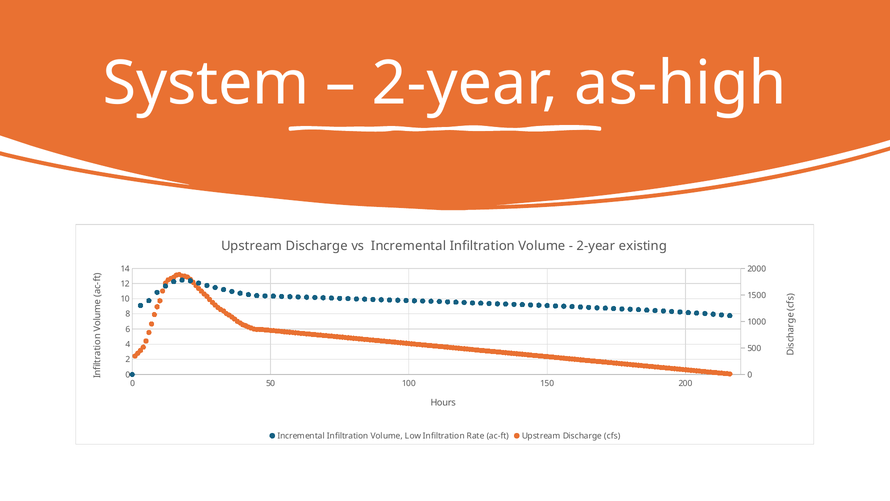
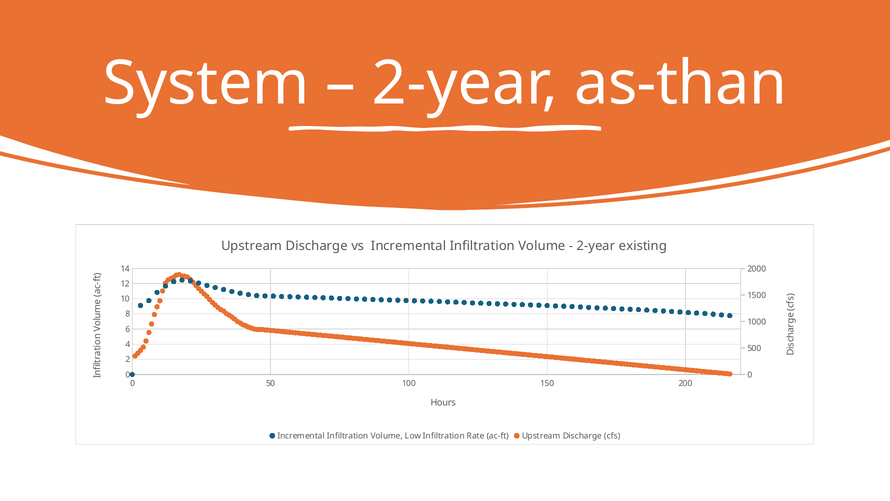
as-high: as-high -> as-than (681, 83)
